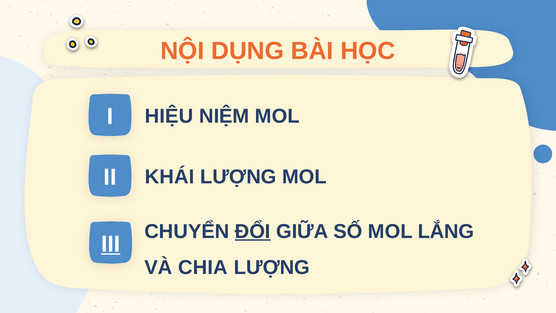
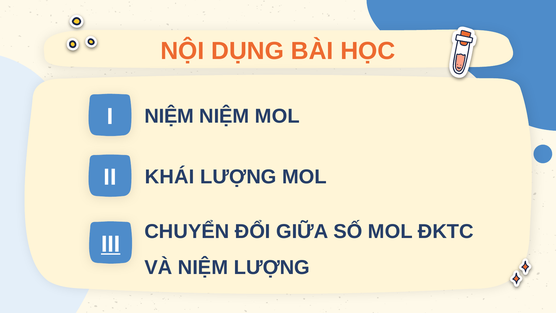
HIỆU: HIỆU -> NIỆM (169, 116)
ĐỔI underline: present -> none (253, 231)
LẮNG: LẮNG -> ĐKTC (446, 231)
VÀ CHIA: CHIA -> NIỆM (203, 267)
